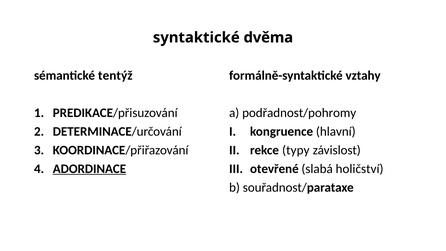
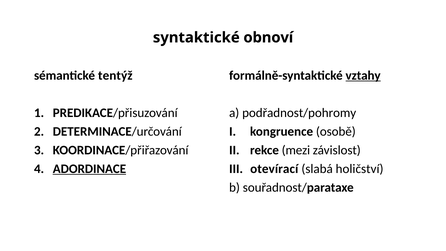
dvěma: dvěma -> obnoví (268, 37)
vztahy underline: none -> present (363, 75)
hlavní: hlavní -> osobě (336, 131)
typy: typy -> mezi (296, 150)
otevřené: otevřené -> otevírací (274, 169)
